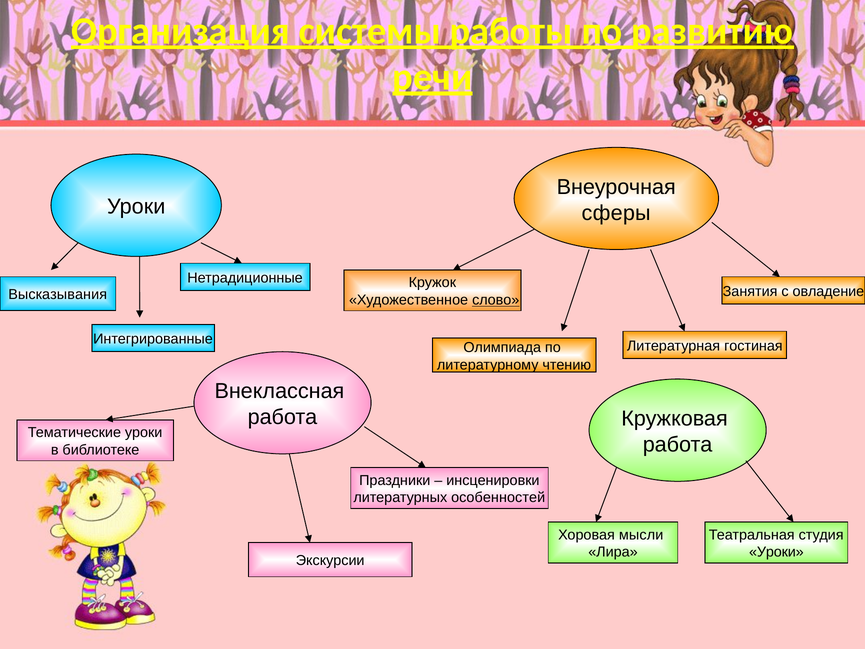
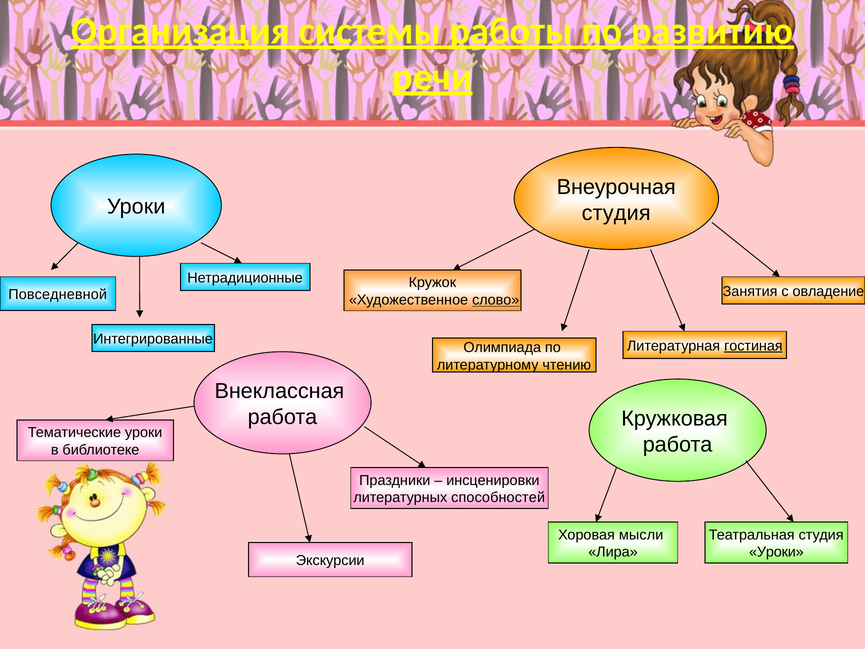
сферы: сферы -> студия (616, 213)
Высказывания: Высказывания -> Повседневной (58, 295)
гостиная underline: none -> present (753, 346)
особенностей: особенностей -> способностей (498, 498)
